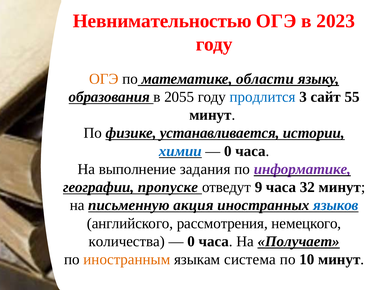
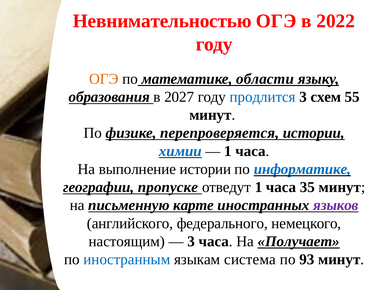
2023: 2023 -> 2022 (336, 21)
2055: 2055 -> 2027 (179, 97)
сайт: сайт -> схем (326, 97)
устанавливается: устанавливается -> перепроверяется (220, 133)
0: 0 -> 1 (228, 151)
выполнение задания: задания -> истории (205, 169)
информатике colour: purple -> blue (302, 169)
отведут 9: 9 -> 1 (259, 187)
32: 32 -> 35 (307, 187)
акция: акция -> карте (194, 205)
языков colour: blue -> purple (336, 205)
рассмотрения: рассмотрения -> федерального (222, 223)
количества: количества -> настоящим (127, 241)
0: 0 -> 3 (191, 241)
иностранным colour: orange -> blue (127, 259)
10: 10 -> 93 (307, 259)
